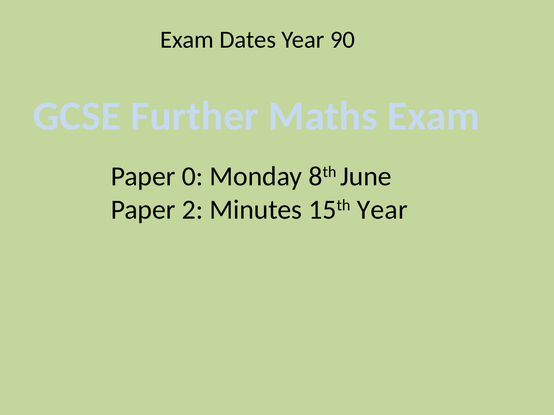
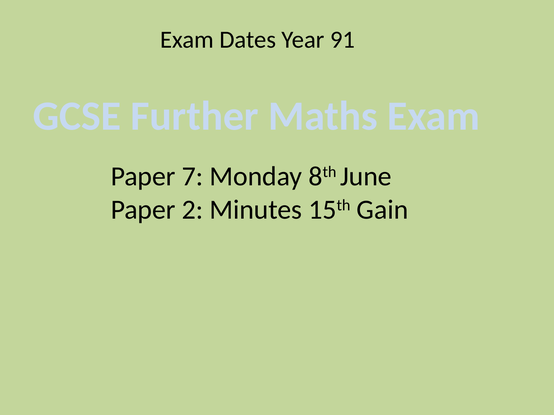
90: 90 -> 91 (343, 40)
0: 0 -> 7 (193, 177)
15th Year: Year -> Gain (382, 210)
